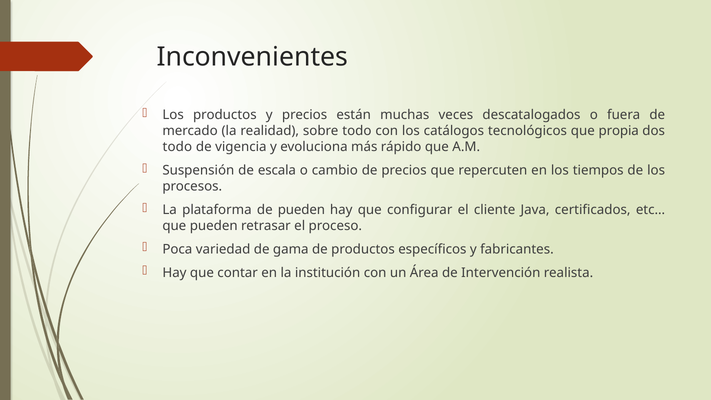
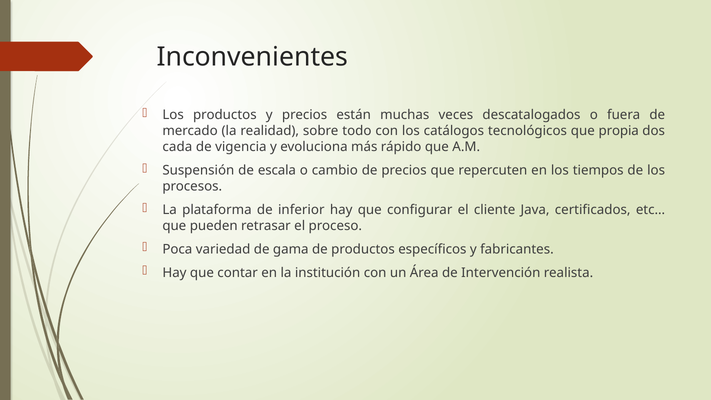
todo: todo -> cada (177, 147)
de pueden: pueden -> inferior (301, 210)
